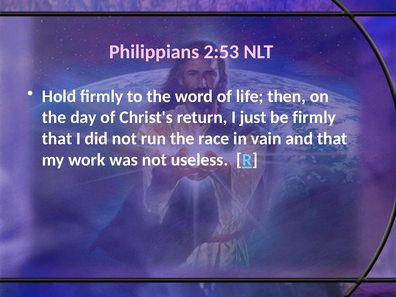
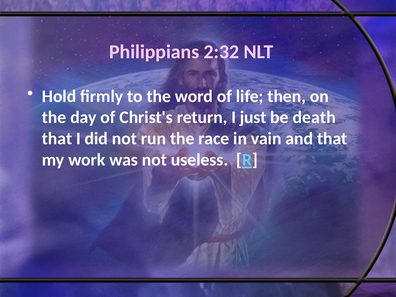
2:53: 2:53 -> 2:32 (221, 52)
be firmly: firmly -> death (314, 117)
